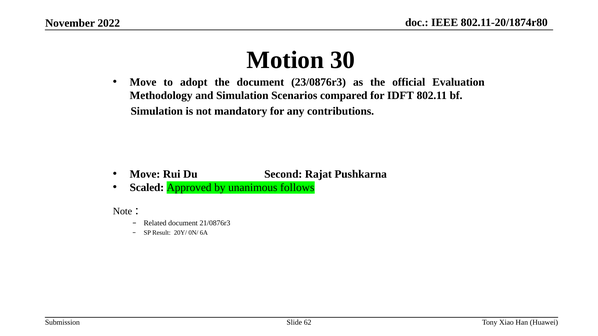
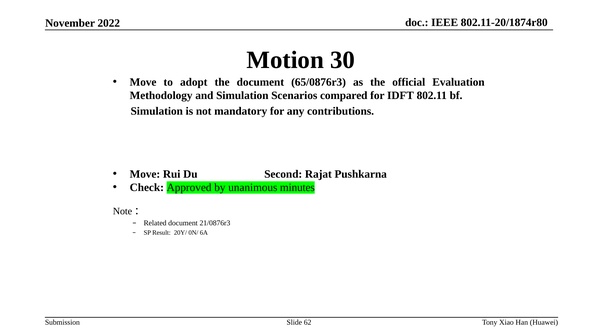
23/0876r3: 23/0876r3 -> 65/0876r3 (319, 82)
Scaled: Scaled -> Check (147, 188)
follows: follows -> minutes (297, 188)
